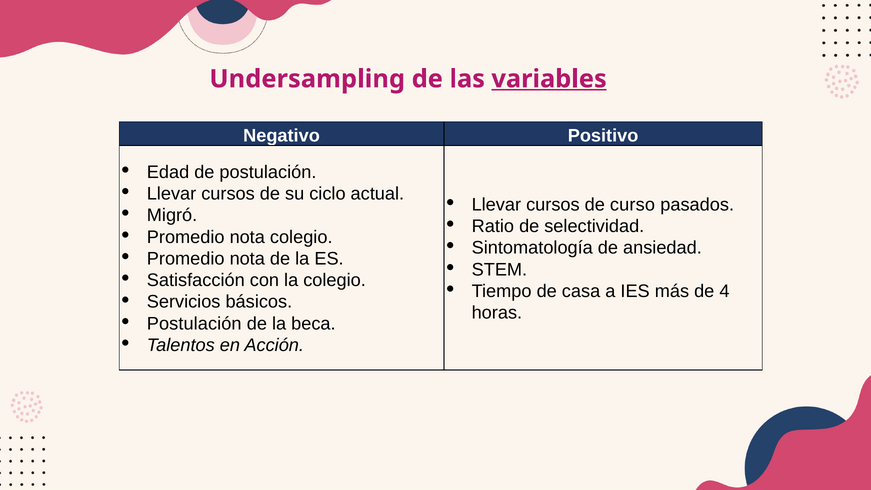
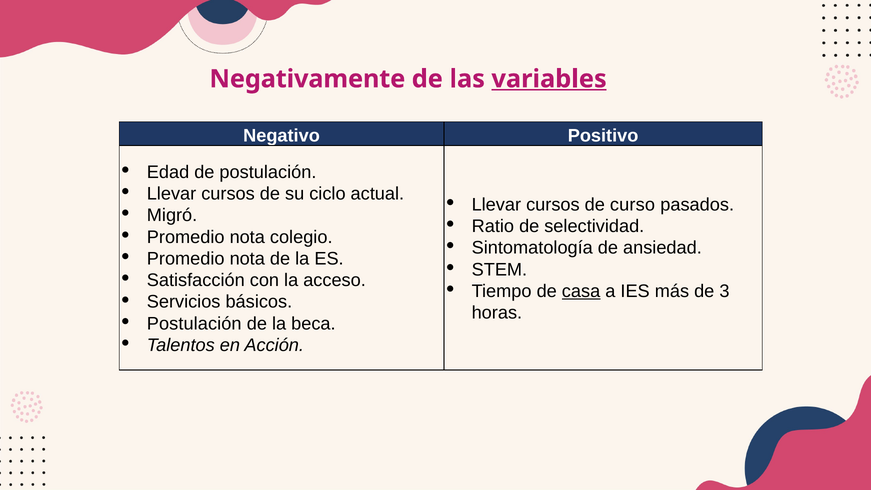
Undersampling: Undersampling -> Negativamente (307, 79)
la colegio: colegio -> acceso (335, 280)
casa underline: none -> present (581, 291)
4: 4 -> 3 (724, 291)
